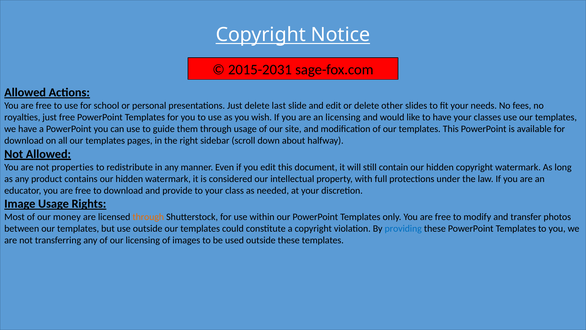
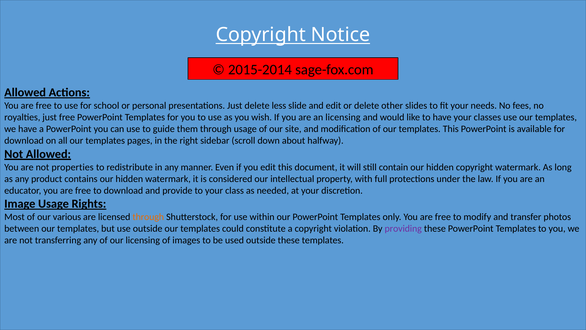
2015-2031: 2015-2031 -> 2015-2014 (260, 70)
last: last -> less (279, 105)
money: money -> various (67, 217)
providing colour: blue -> purple (403, 228)
